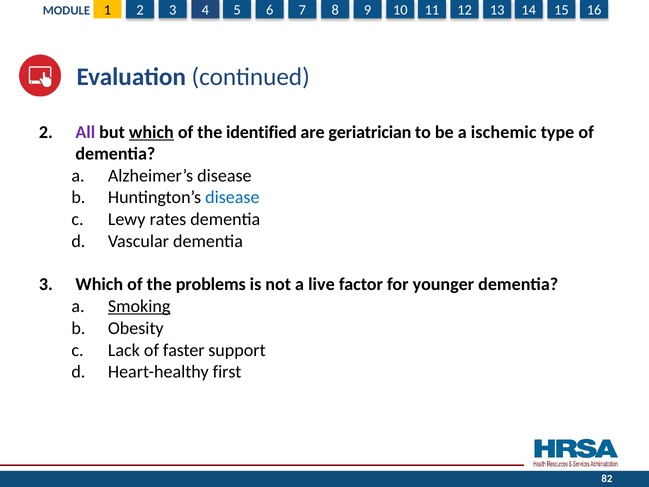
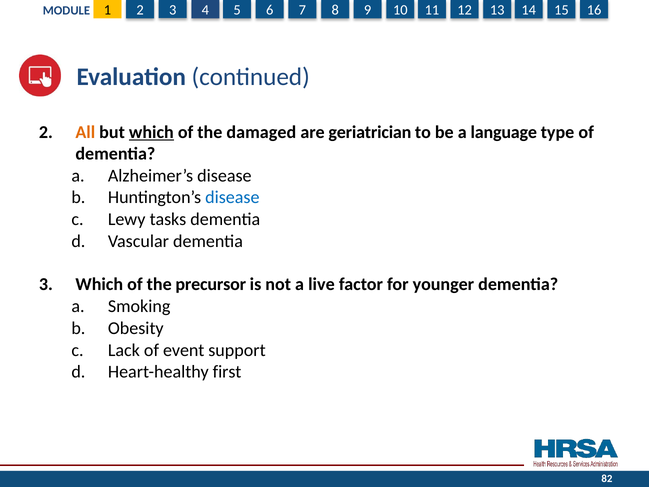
All colour: purple -> orange (85, 132)
identified: identified -> damaged (261, 132)
ischemic: ischemic -> language (504, 132)
rates: rates -> tasks (168, 219)
problems: problems -> precursor (211, 284)
Smoking underline: present -> none (139, 306)
faster: faster -> event (184, 350)
